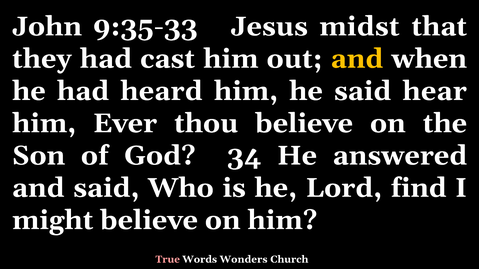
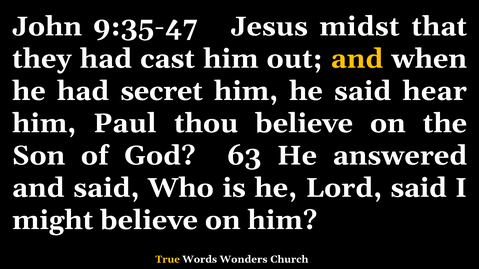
9:35-33: 9:35-33 -> 9:35-47 (145, 27)
heard: heard -> secret (162, 91)
Ever: Ever -> Paul (125, 124)
34: 34 -> 63 (244, 156)
Lord find: find -> said (419, 188)
True colour: pink -> yellow (168, 260)
